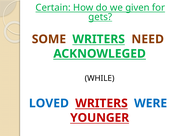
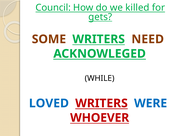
Certain: Certain -> Council (53, 8)
given: given -> killed (137, 8)
YOUNGER: YOUNGER -> WHOEVER (100, 118)
